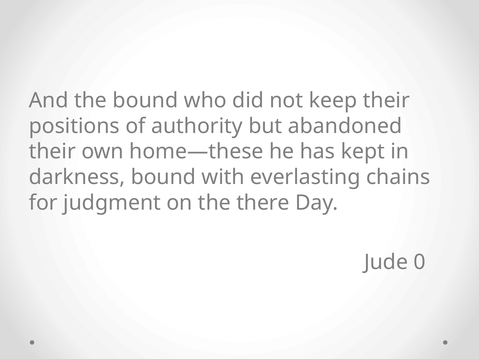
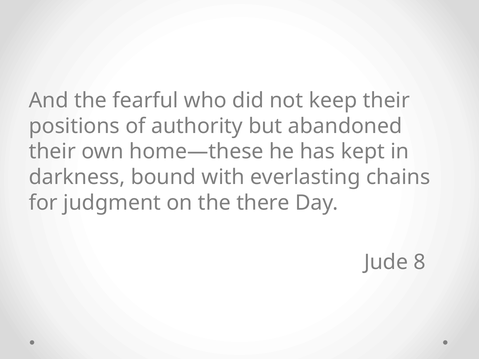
the bound: bound -> fearful (145, 101)
0: 0 -> 8 (420, 262)
